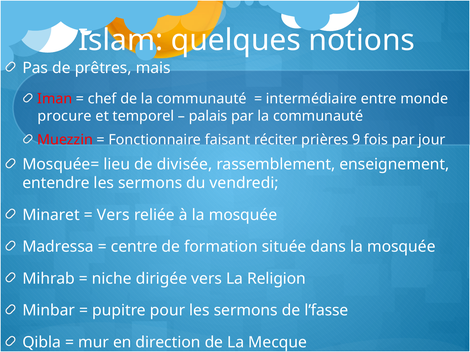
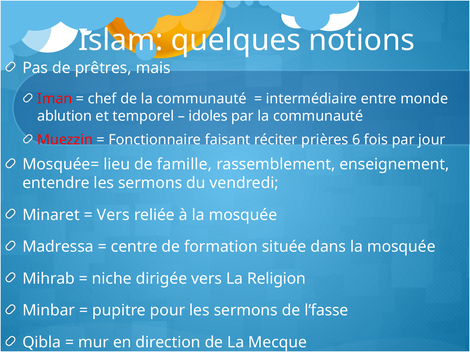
procure: procure -> ablution (65, 116)
palais: palais -> idoles (208, 116)
9: 9 -> 6 (356, 140)
divisée: divisée -> famille (184, 165)
